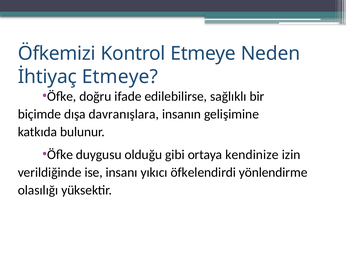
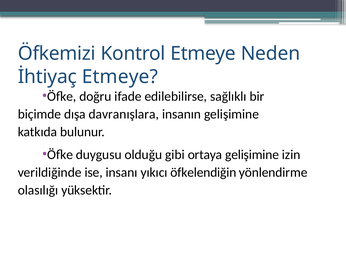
ortaya kendinize: kendinize -> gelişimine (252, 154)
öfkelendirdi: öfkelendirdi -> öfkelendiğin (203, 172)
